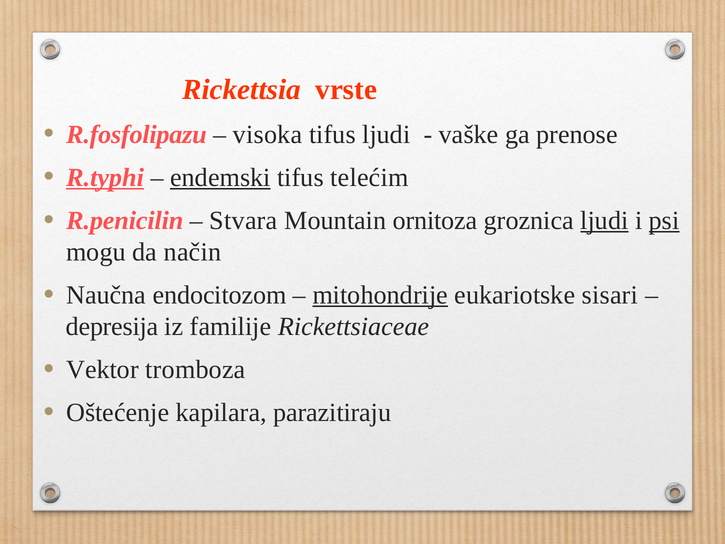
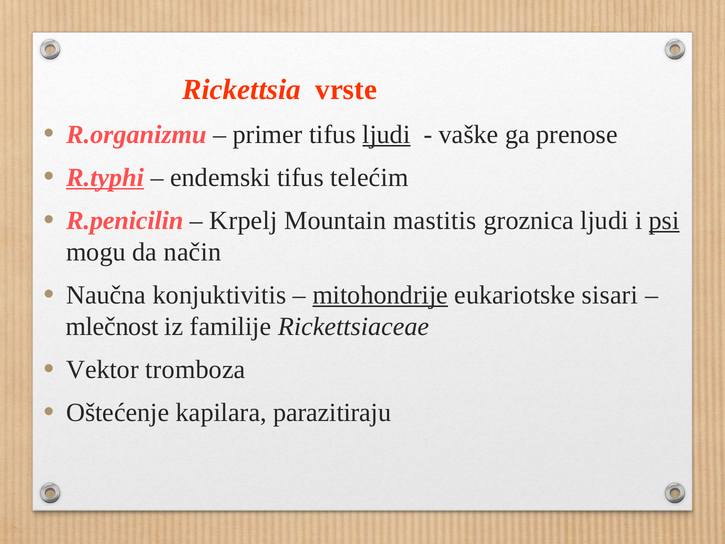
R.fosfolipazu: R.fosfolipazu -> R.organizmu (136, 134)
visoka: visoka -> primer (268, 134)
ljudi underline: none -> present (386, 134)
endemski underline: present -> none (220, 177)
Stvara: Stvara -> Krpelj (244, 221)
ornitoza: ornitoza -> mastitis (435, 221)
ljudi underline: present -> none (604, 221)
endocitozom: endocitozom -> konjuktivitis (219, 295)
depresija: depresija -> mlečnost (112, 326)
